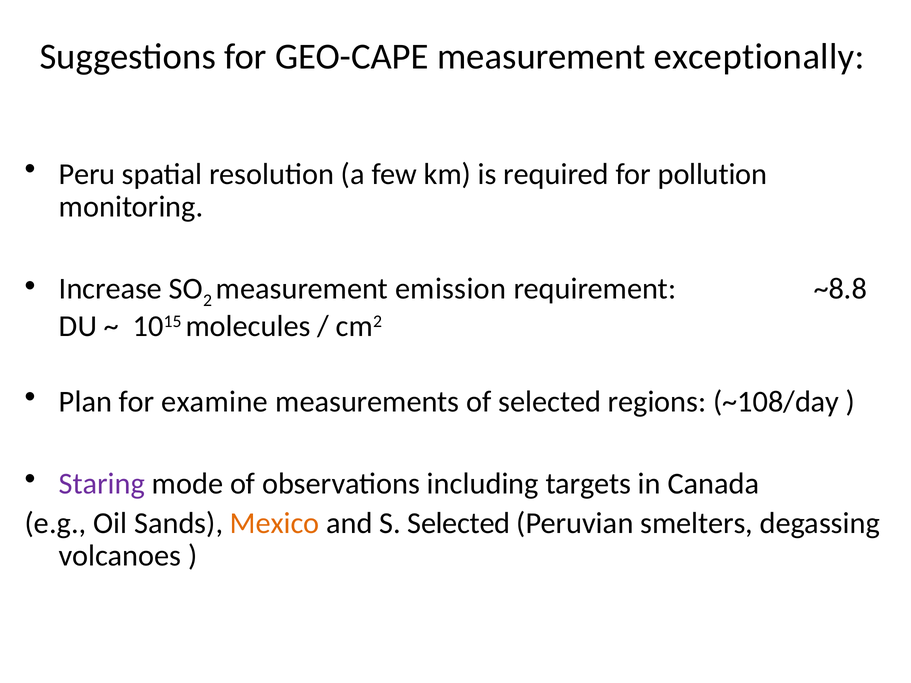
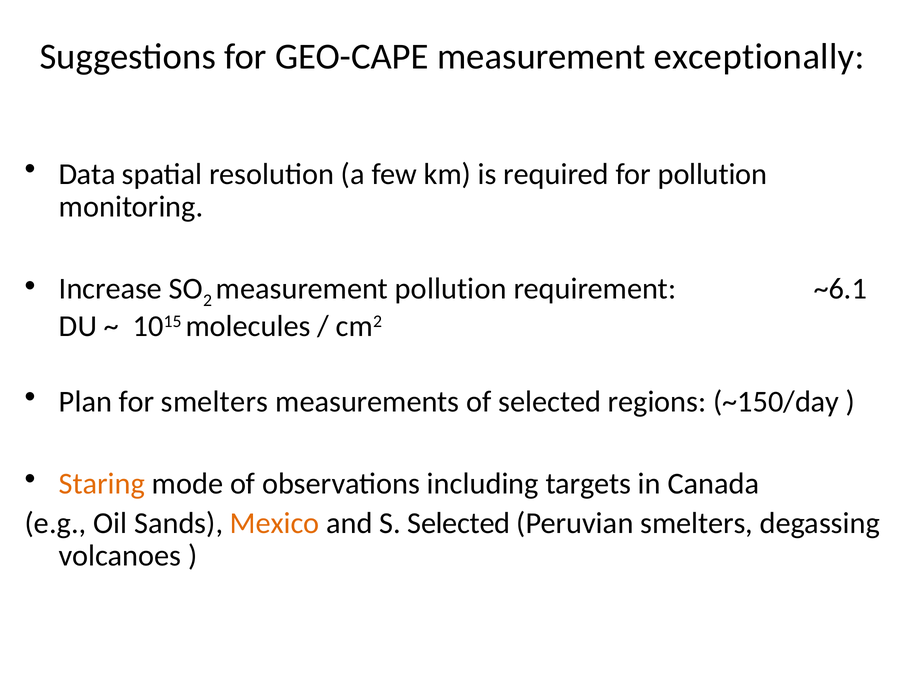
Peru: Peru -> Data (87, 174)
measurement emission: emission -> pollution (451, 289)
~8.8: ~8.8 -> ~6.1 (840, 289)
for examine: examine -> smelters (215, 402)
~108/day: ~108/day -> ~150/day (776, 402)
Staring colour: purple -> orange (102, 484)
